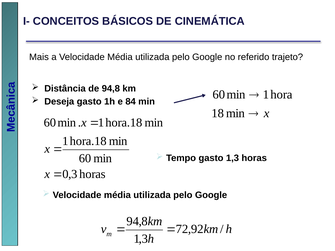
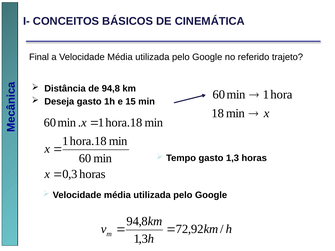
Mais: Mais -> Final (39, 57)
84: 84 -> 15 (131, 102)
